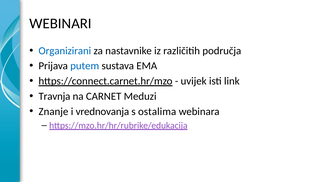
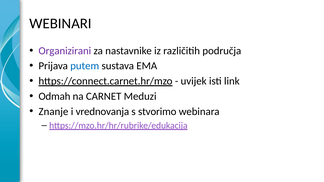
Organizirani colour: blue -> purple (65, 51)
Travnja: Travnja -> Odmah (54, 96)
ostalima: ostalima -> stvorimo (157, 112)
